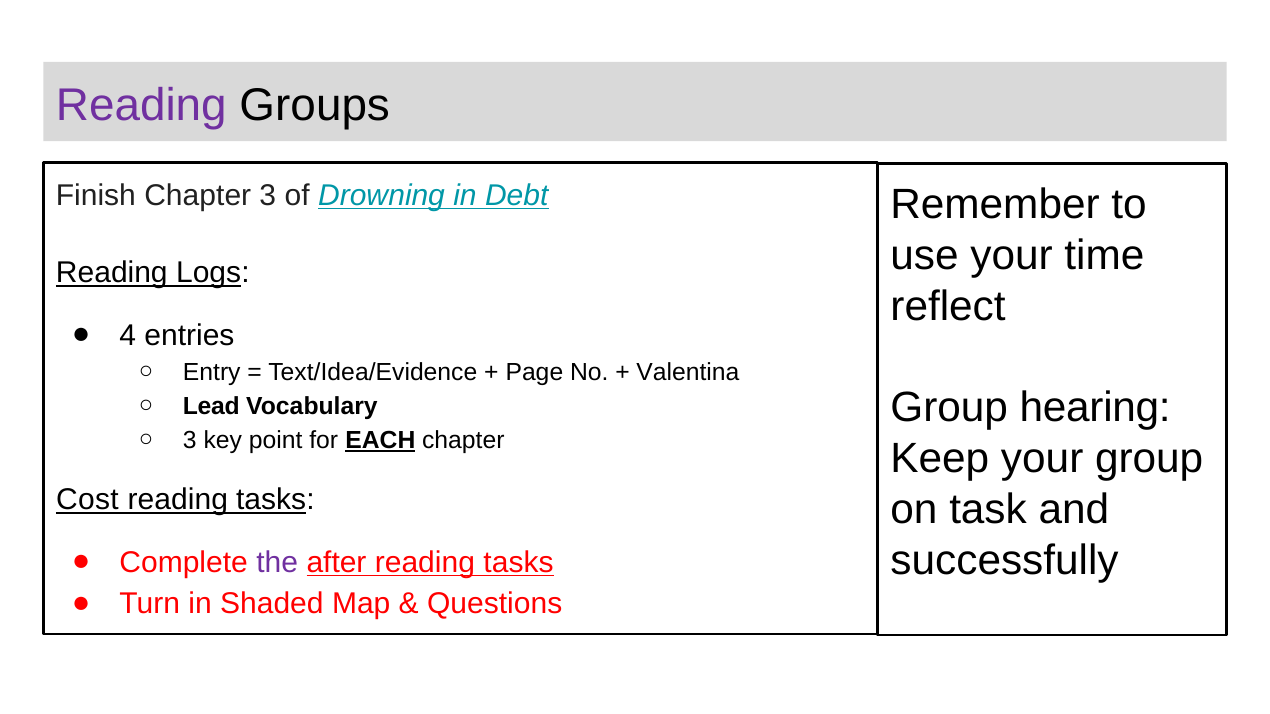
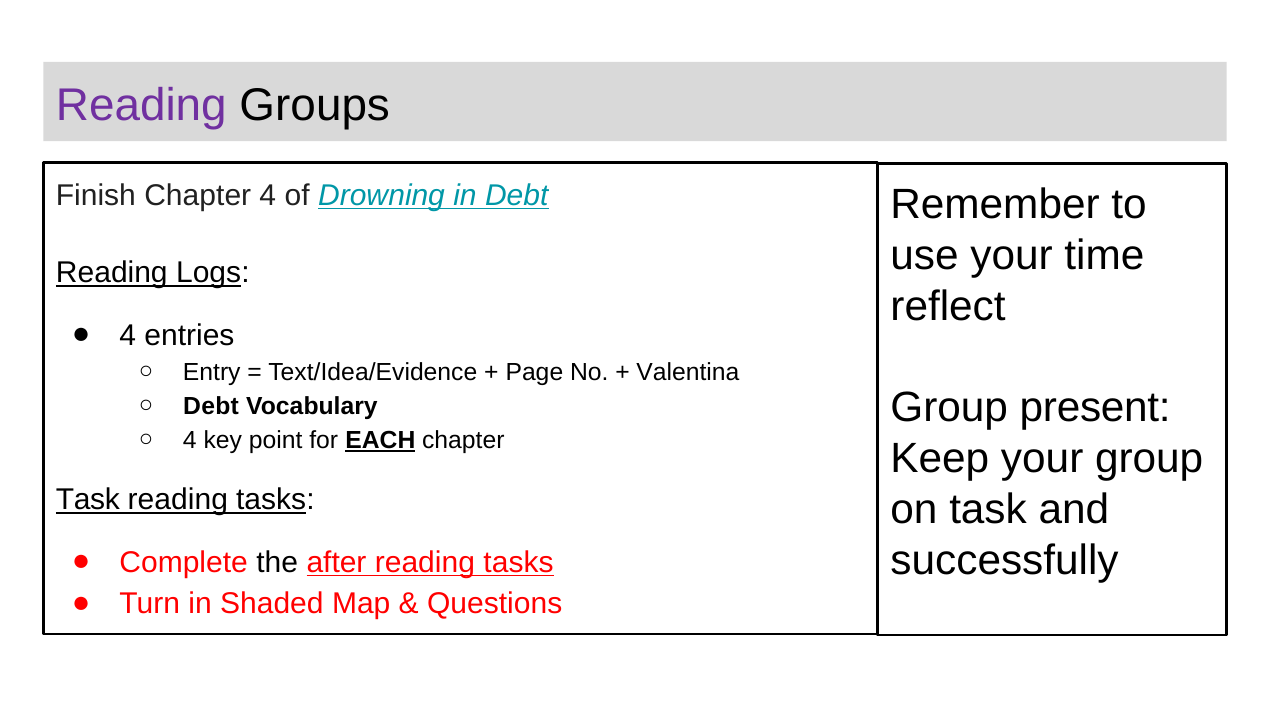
Chapter 3: 3 -> 4 (268, 195)
hearing: hearing -> present (1095, 408)
Lead: Lead -> Debt (211, 406)
3: 3 -> 4 (190, 440)
Cost: Cost -> Task (88, 500)
the colour: purple -> black (277, 562)
